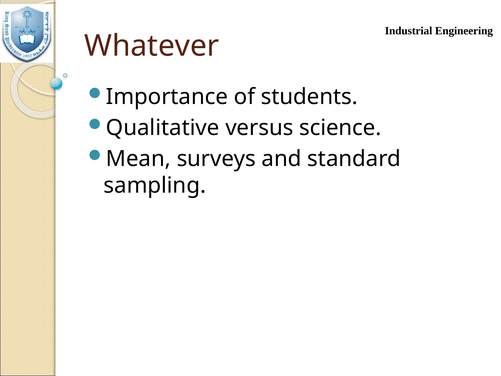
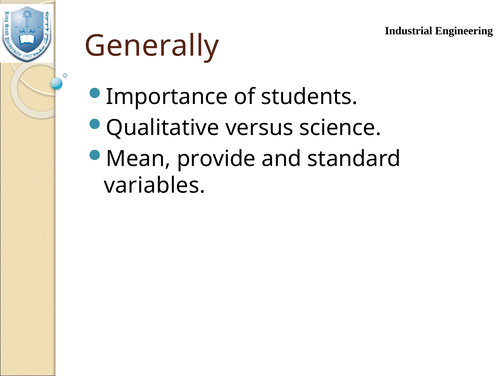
Whatever: Whatever -> Generally (152, 46)
surveys: surveys -> provide (216, 159)
sampling: sampling -> variables (155, 185)
